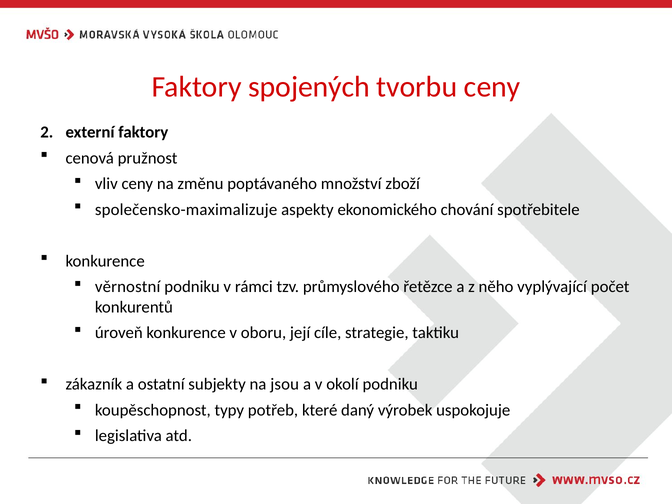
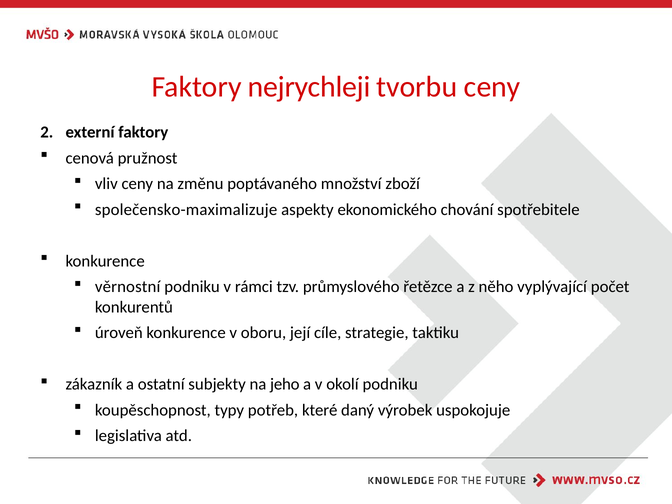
spojených: spojených -> nejrychleji (309, 87)
jsou: jsou -> jeho (285, 384)
